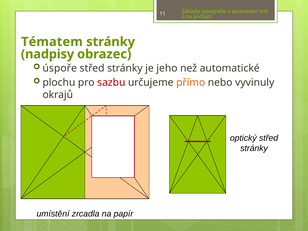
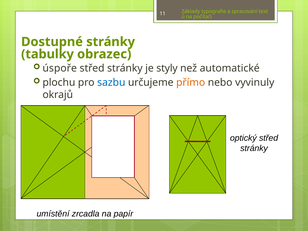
Tématem: Tématem -> Dostupné (52, 42)
nadpisy: nadpisy -> tabulky (47, 54)
jeho: jeho -> styly (167, 68)
sazbu colour: red -> blue (111, 82)
